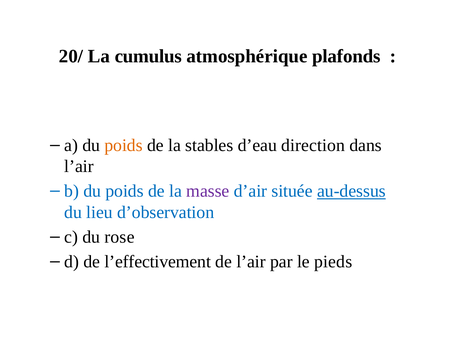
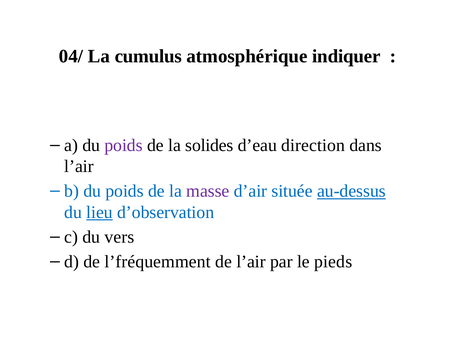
20/: 20/ -> 04/ (71, 56)
plafonds: plafonds -> indiquer (346, 56)
poids colour: orange -> purple (124, 145)
stables: stables -> solides (209, 145)
lieu underline: none -> present (100, 212)
rose: rose -> vers (120, 237)
l’effectivement: l’effectivement -> l’fréquemment (158, 262)
